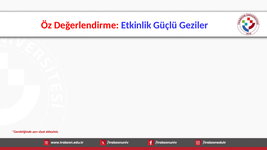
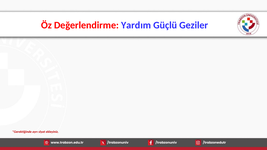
Etkinlik: Etkinlik -> Yardım (136, 25)
